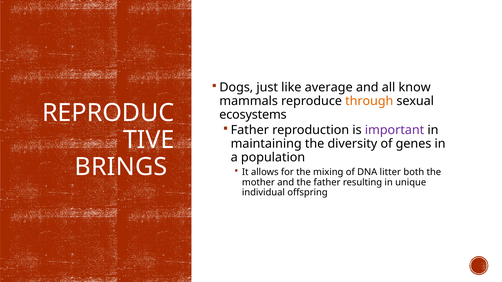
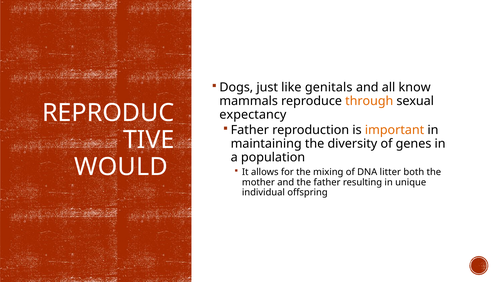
average: average -> genitals (329, 88)
ecosystems: ecosystems -> expectancy (253, 115)
important colour: purple -> orange (395, 130)
BRINGS: BRINGS -> WOULD (121, 167)
